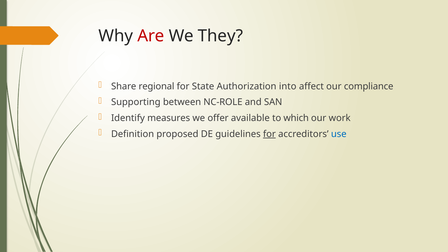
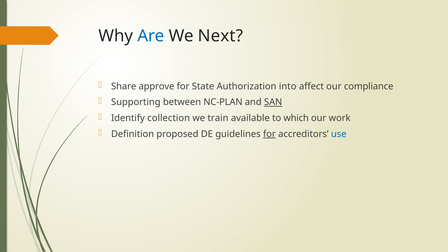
Are colour: red -> blue (151, 36)
They: They -> Next (220, 36)
regional: regional -> approve (156, 86)
NC-ROLE: NC-ROLE -> NC-PLAN (223, 102)
SAN underline: none -> present (273, 102)
measures: measures -> collection (169, 118)
offer: offer -> train (218, 118)
